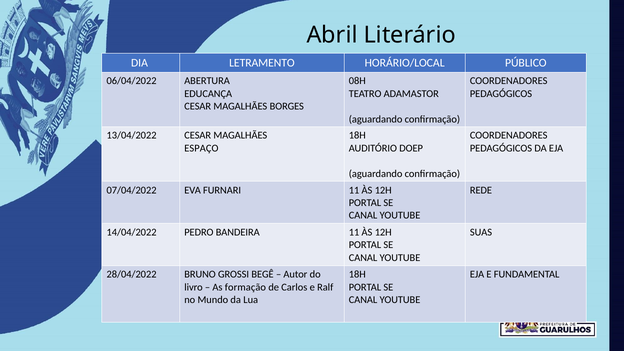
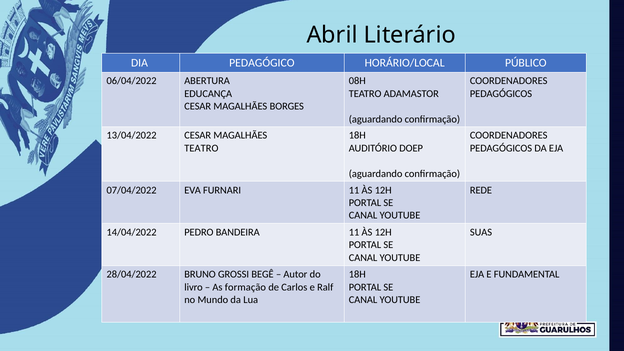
LETRAMENTO: LETRAMENTO -> PEDAGÓGICO (262, 63)
ESPAÇO: ESPAÇO -> TEATRO (201, 148)
